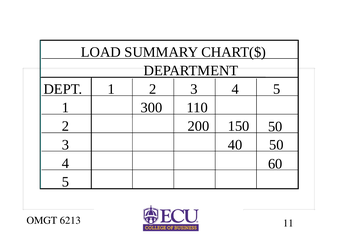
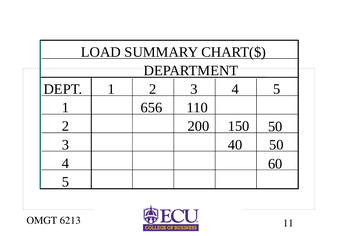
300: 300 -> 656 (151, 108)
